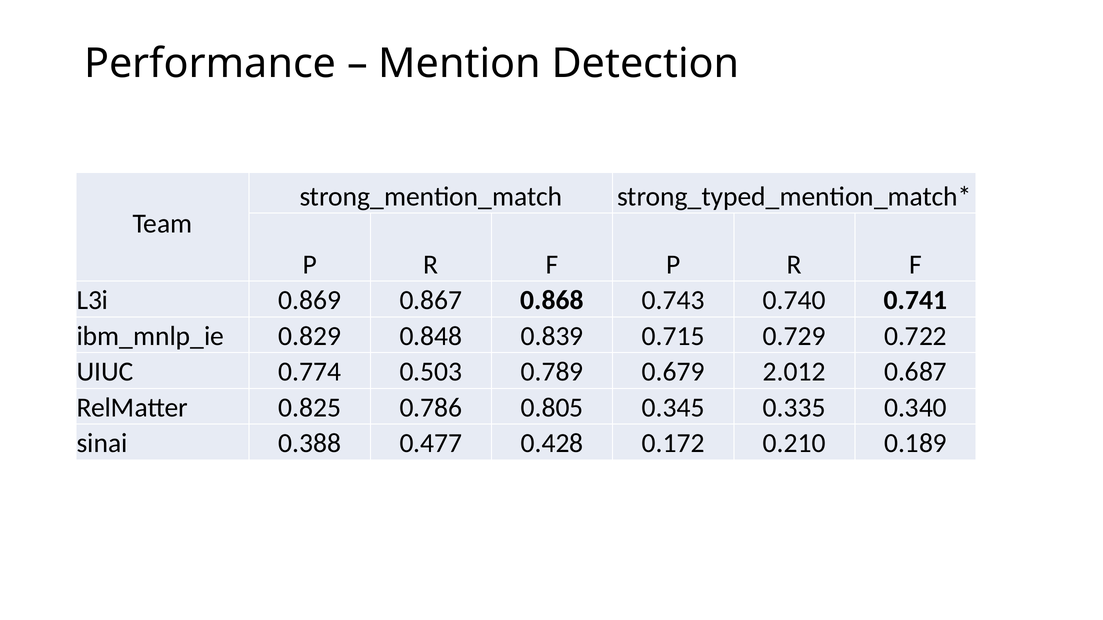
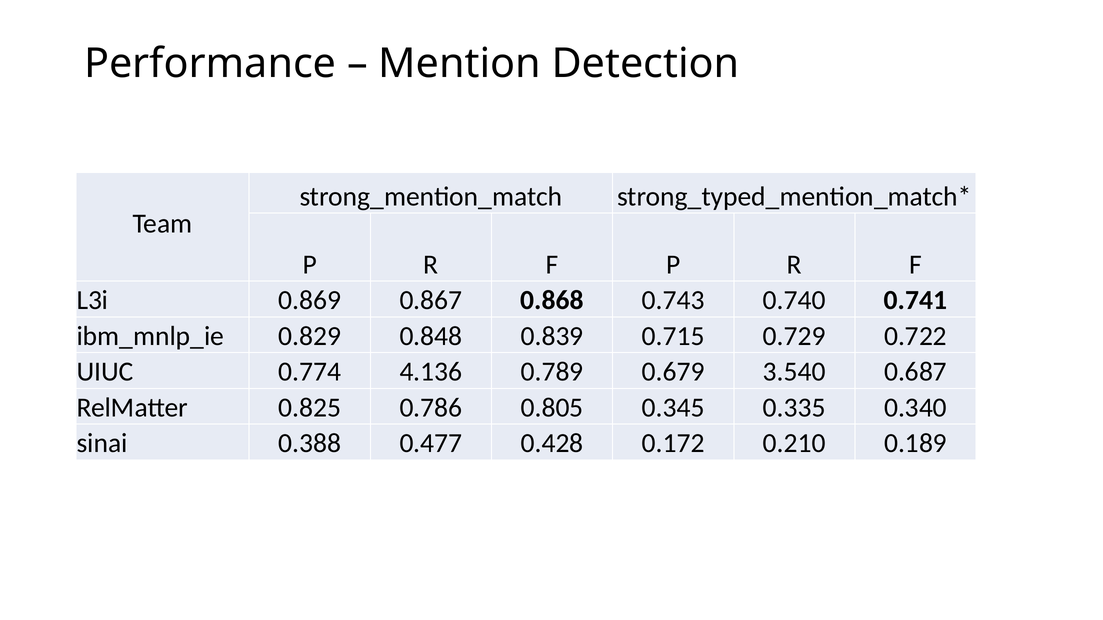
0.503: 0.503 -> 4.136 (431, 372)
2.012: 2.012 -> 3.540 (794, 372)
